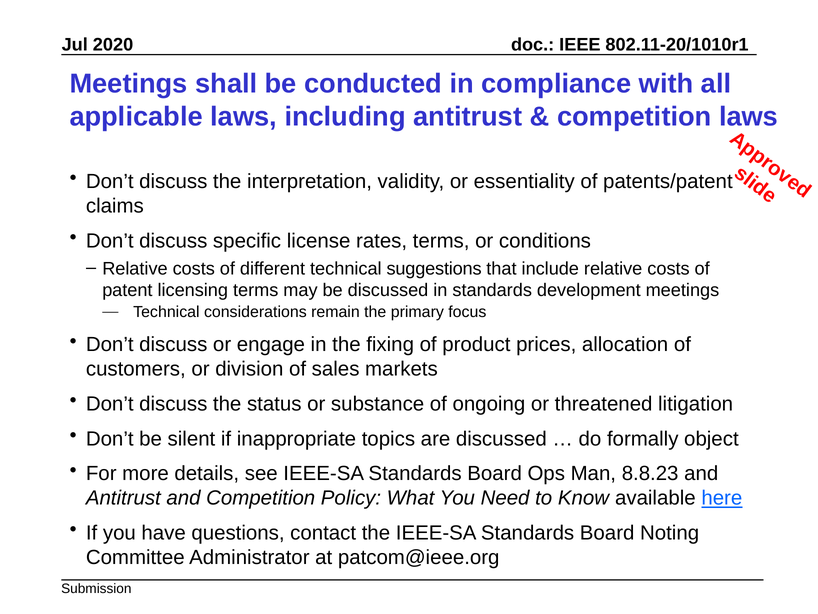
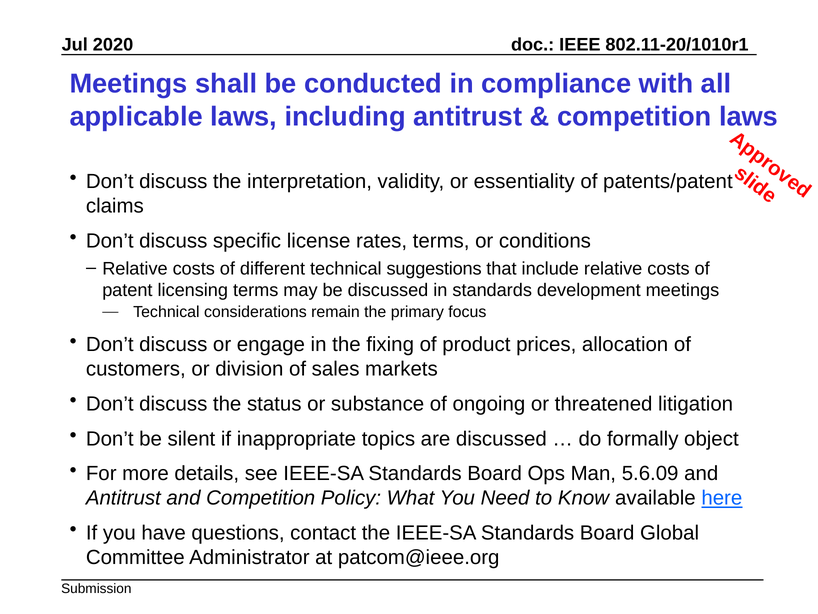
8.8.23: 8.8.23 -> 5.6.09 (650, 473)
Noting: Noting -> Global (670, 533)
